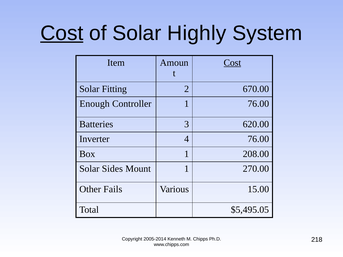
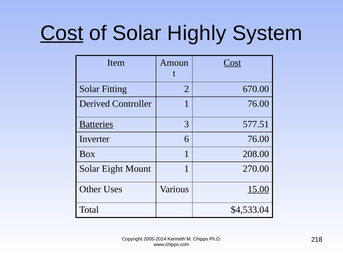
Enough: Enough -> Derived (95, 104)
Batteries underline: none -> present (96, 124)
620.00: 620.00 -> 577.51 (256, 124)
4: 4 -> 6 (187, 139)
Sides: Sides -> Eight (112, 169)
Fails: Fails -> Uses (113, 189)
15.00 underline: none -> present (258, 189)
$5,495.05: $5,495.05 -> $4,533.04 (250, 210)
